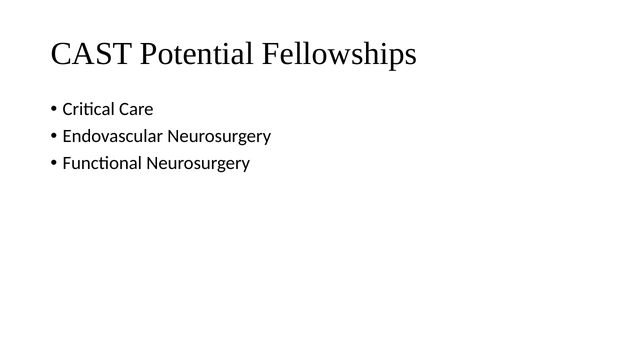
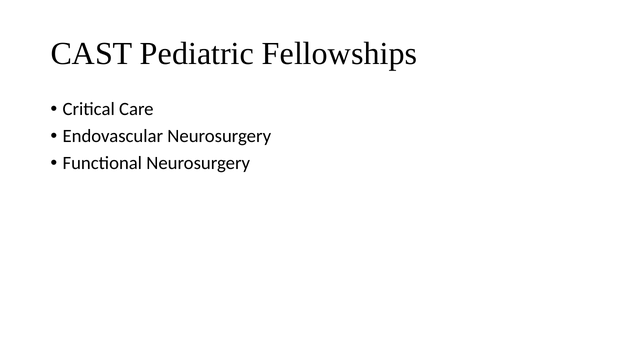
Potential: Potential -> Pediatric (197, 54)
